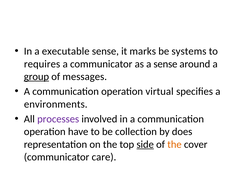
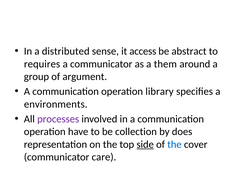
executable: executable -> distributed (66, 51)
marks: marks -> access (143, 51)
systems: systems -> abstract (189, 51)
a sense: sense -> them (165, 64)
group underline: present -> none (36, 76)
messages: messages -> argument (85, 76)
virtual: virtual -> library (160, 91)
the colour: orange -> blue (174, 144)
